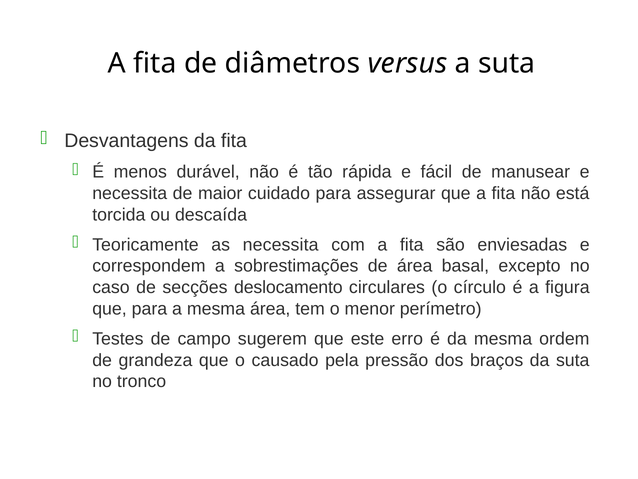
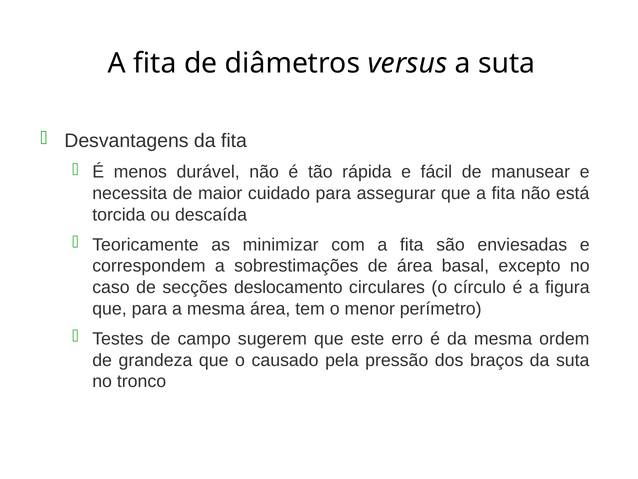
as necessita: necessita -> minimizar (281, 245)
